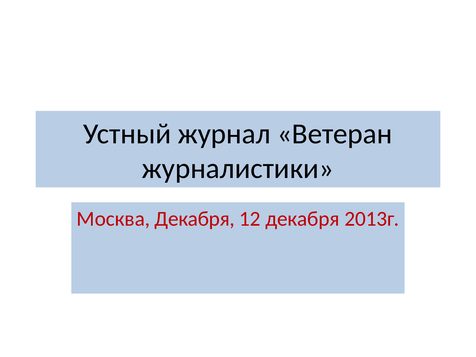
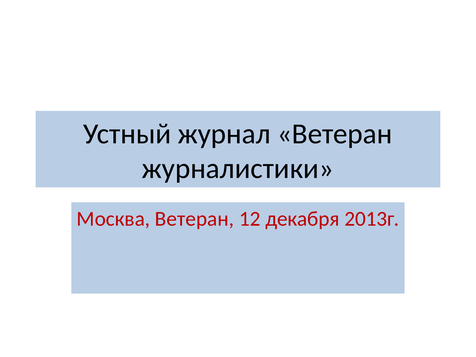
Москва Декабря: Декабря -> Ветеран (195, 219)
